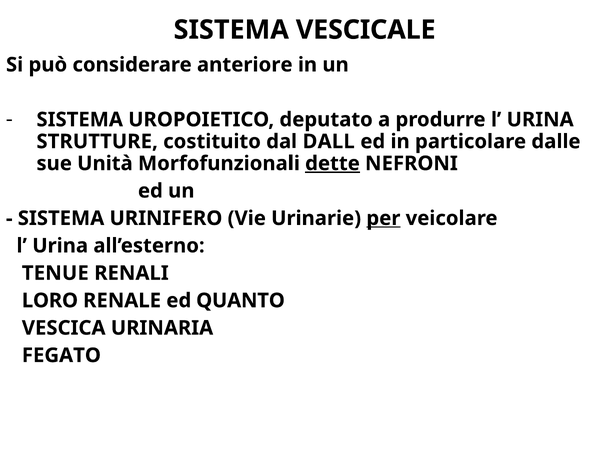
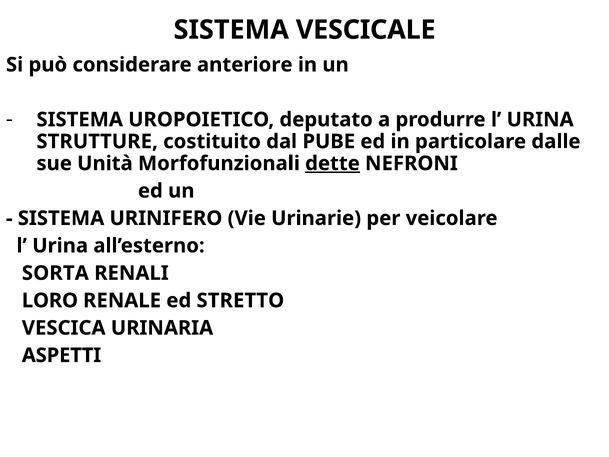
DALL: DALL -> PUBE (329, 141)
per underline: present -> none (383, 218)
TENUE: TENUE -> SORTA (55, 273)
QUANTO: QUANTO -> STRETTO (240, 300)
FEGATO: FEGATO -> ASPETTI (61, 355)
